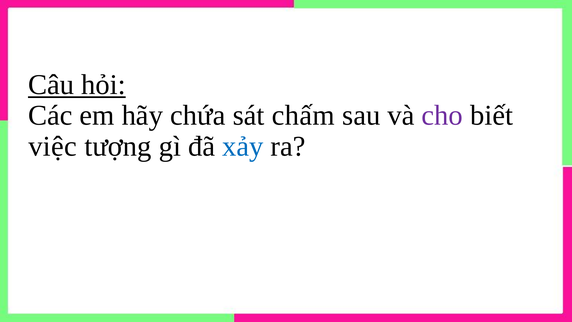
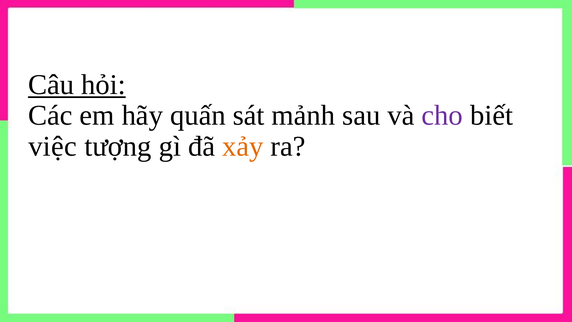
chứa: chứa -> quấn (198, 115)
chấm: chấm -> mảnh (303, 115)
xảy colour: blue -> orange (243, 146)
